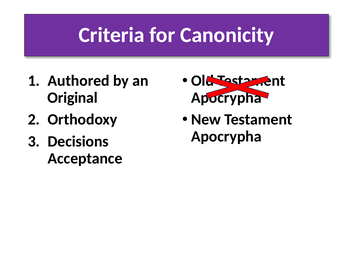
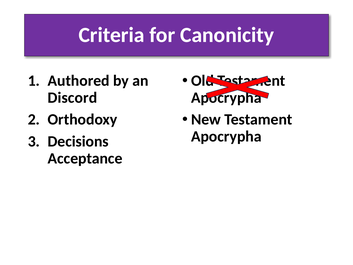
Original: Original -> Discord (72, 98)
